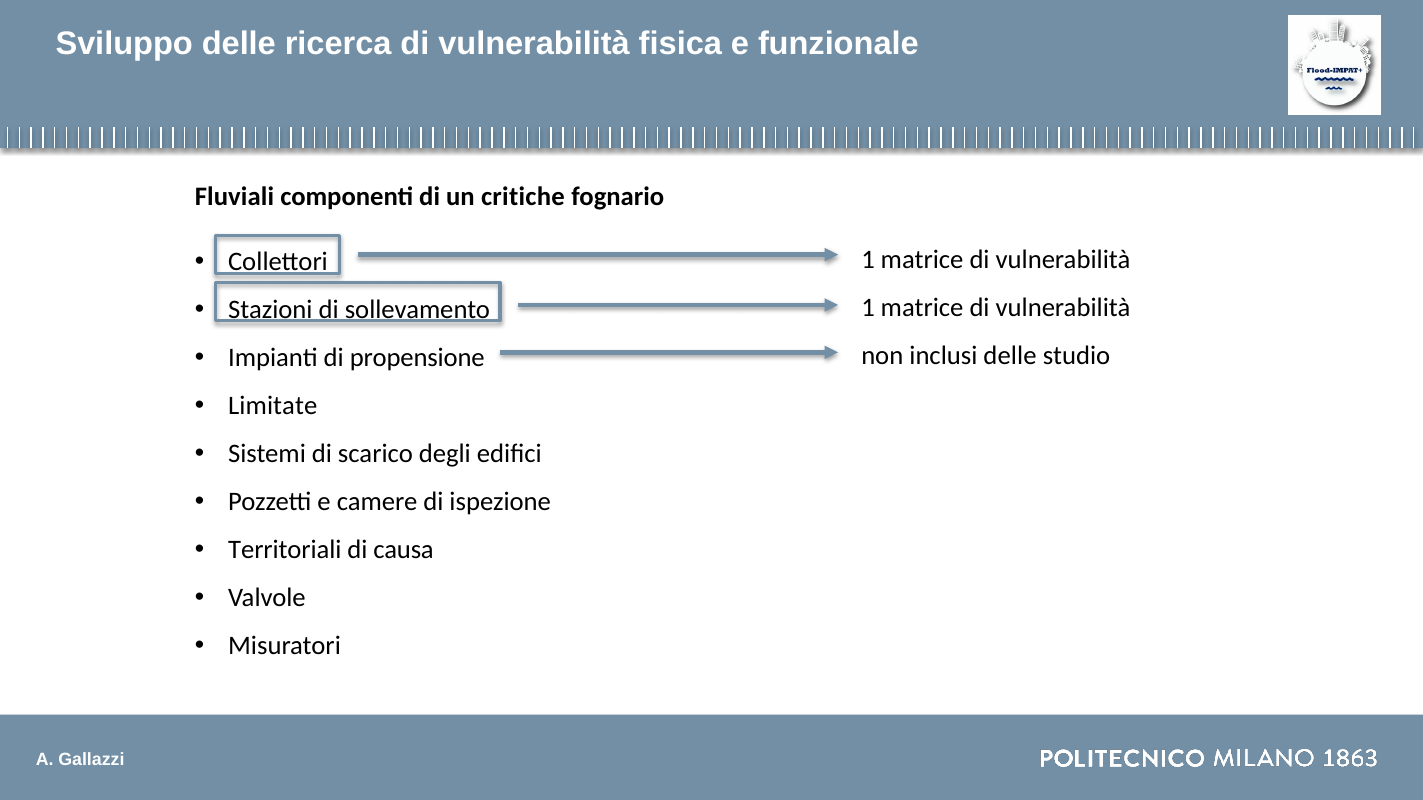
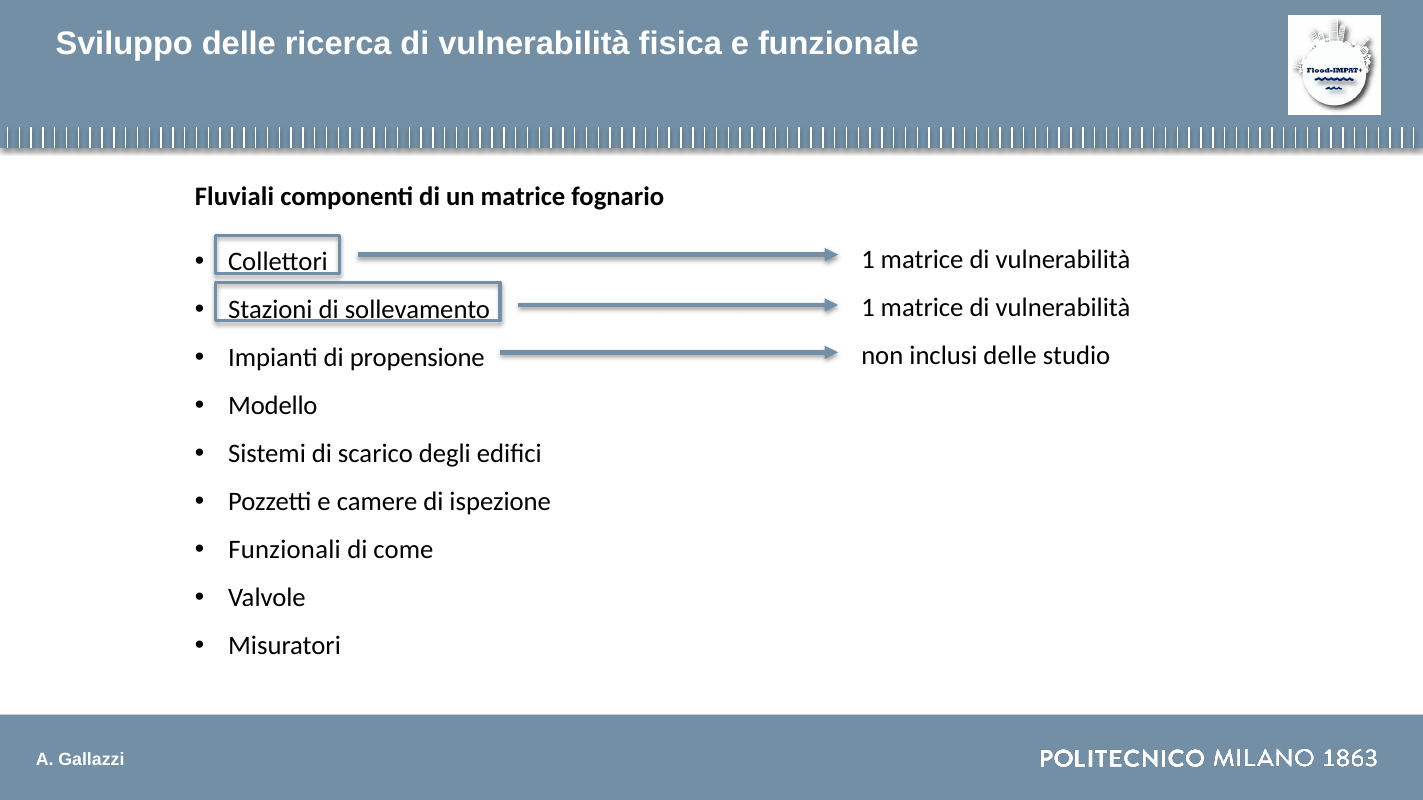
un critiche: critiche -> matrice (523, 196)
Limitate: Limitate -> Modello (273, 406)
Territoriali: Territoriali -> Funzionali (285, 550)
causa: causa -> come (403, 550)
